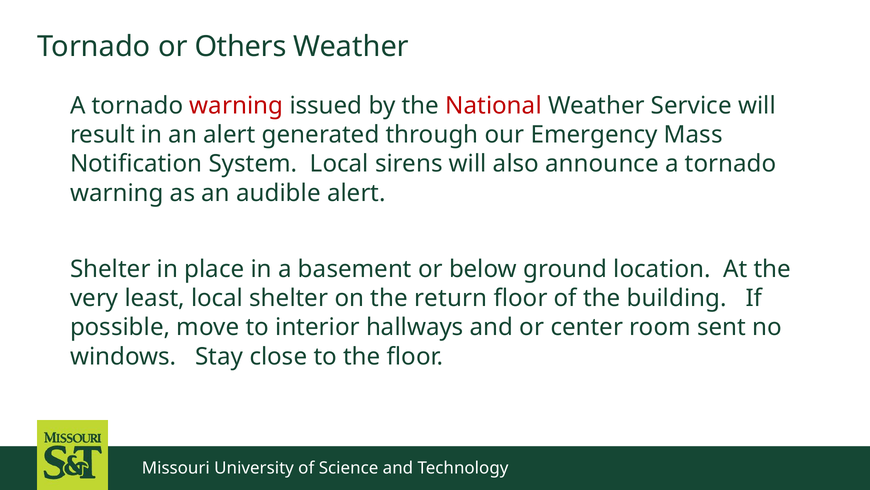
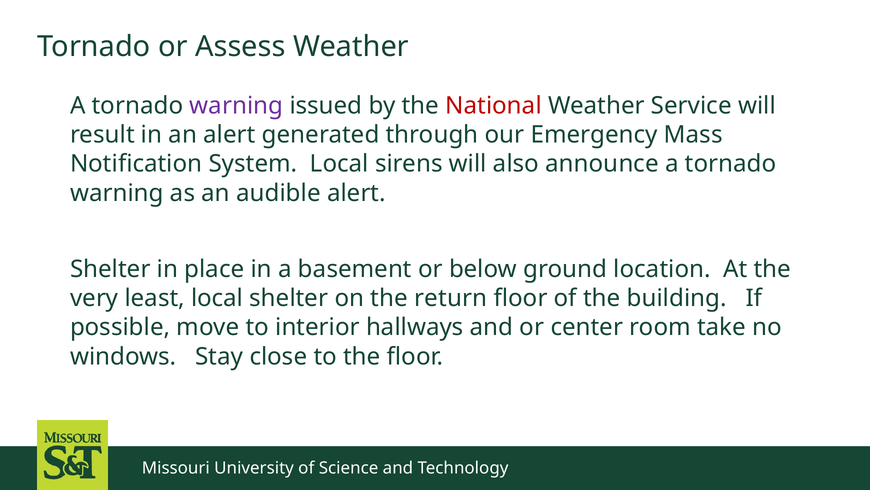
Others: Others -> Assess (240, 47)
warning colour: red -> purple (236, 106)
sent: sent -> take (722, 327)
